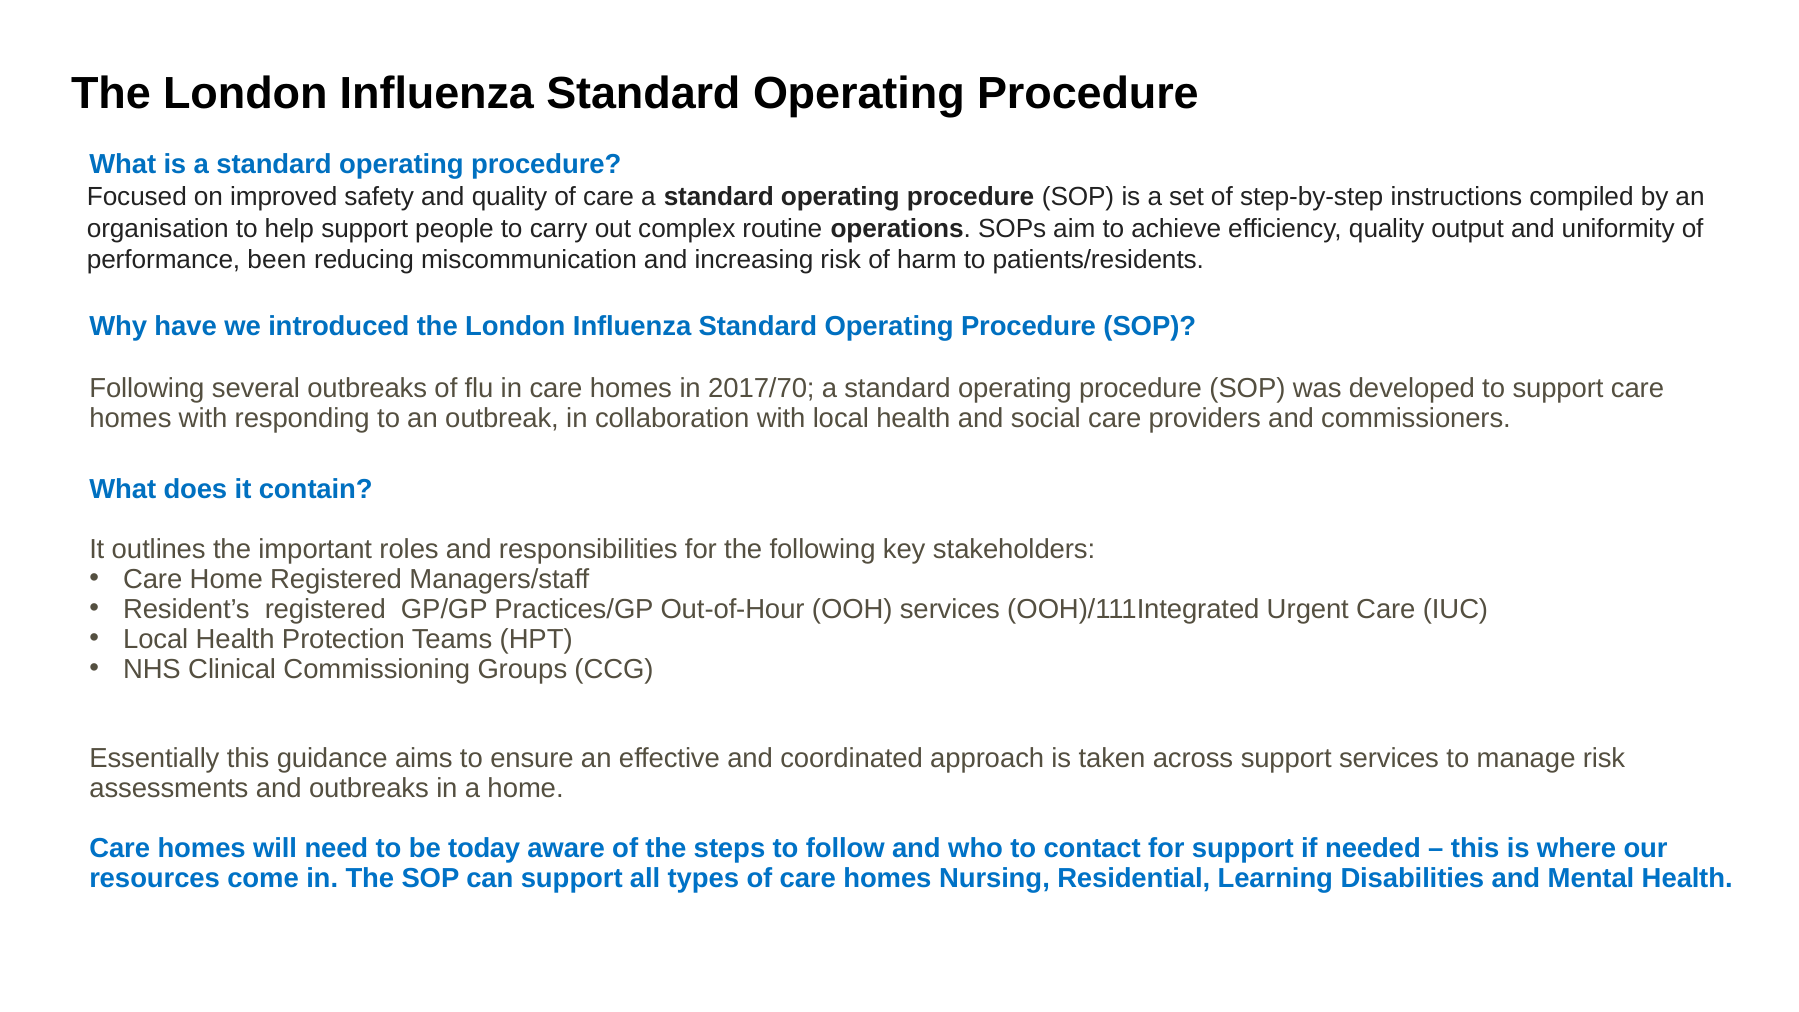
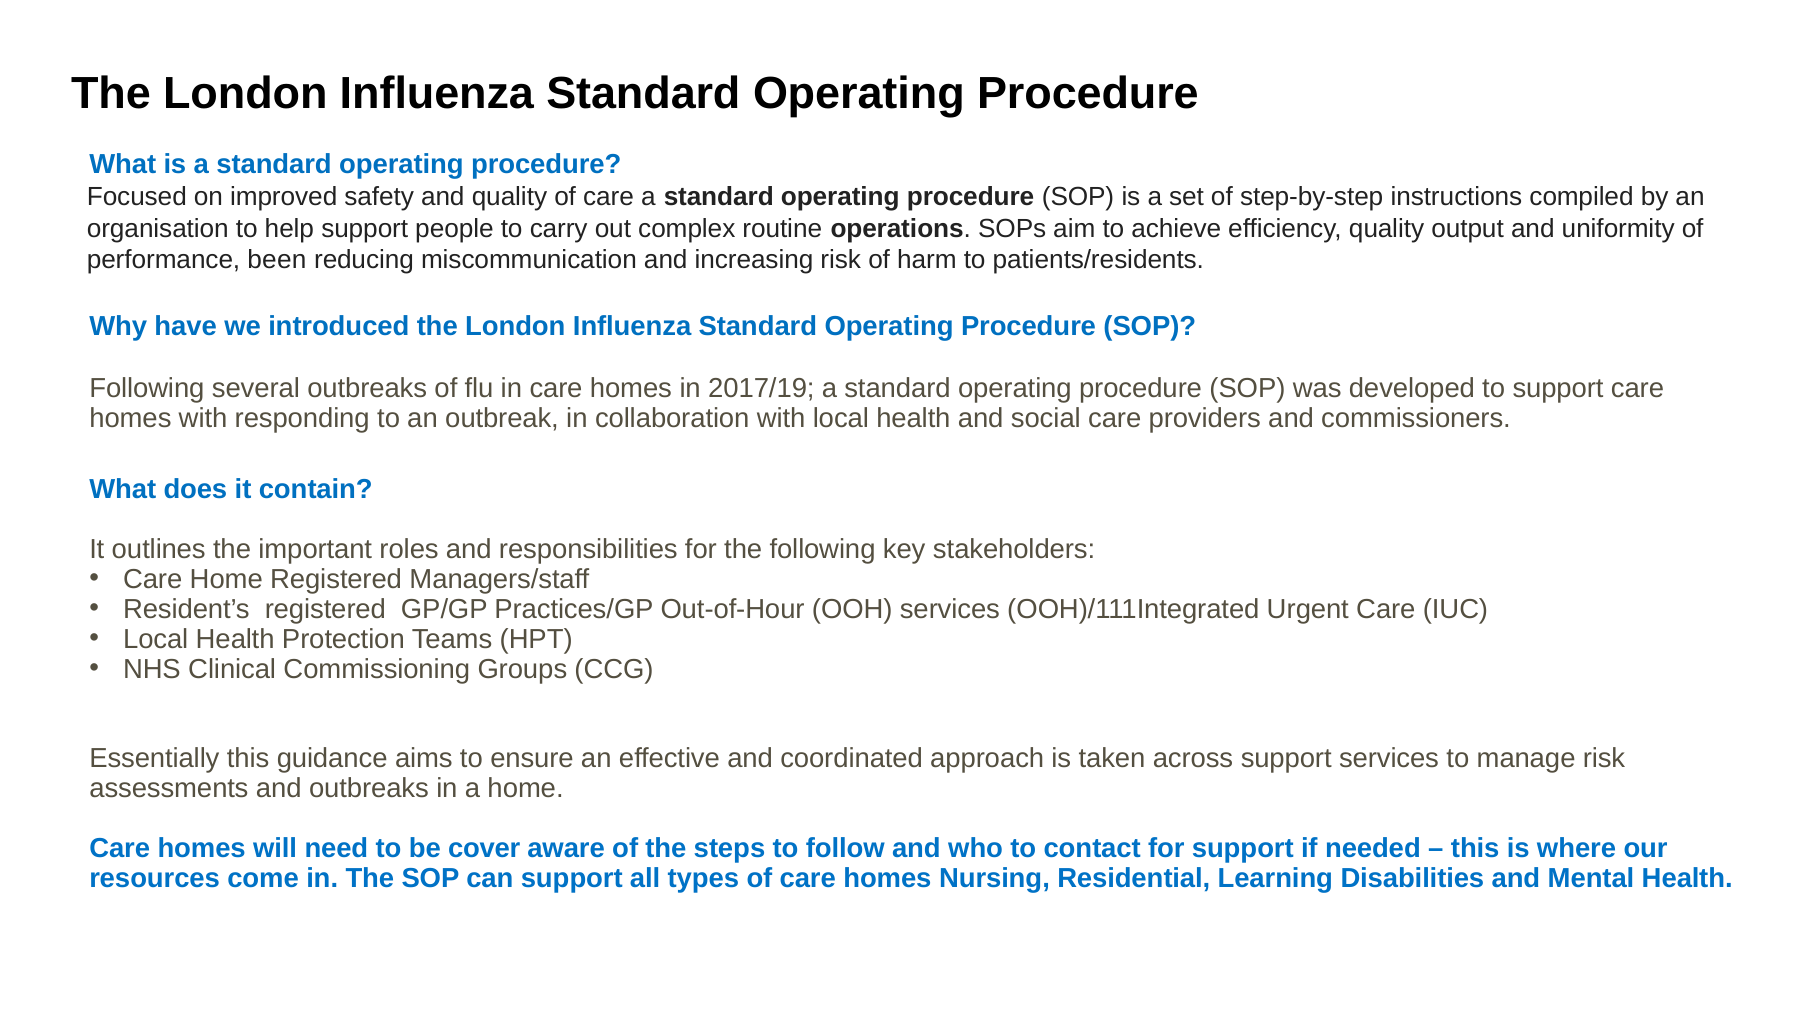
2017/70: 2017/70 -> 2017/19 (761, 388)
today: today -> cover (484, 849)
